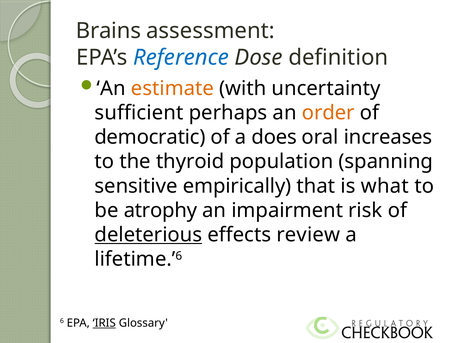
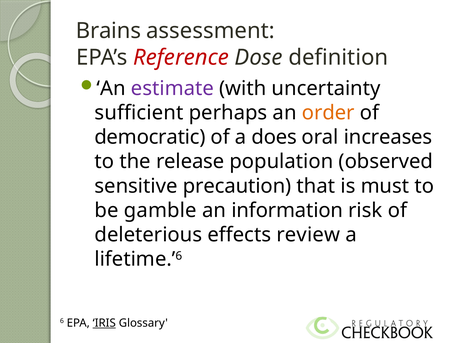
Reference colour: blue -> red (181, 58)
estimate colour: orange -> purple (172, 88)
thyroid: thyroid -> release (190, 161)
spanning: spanning -> observed (386, 161)
empirically: empirically -> precaution (237, 186)
what: what -> must (385, 186)
atrophy: atrophy -> gamble (160, 210)
impairment: impairment -> information (287, 210)
deleterious underline: present -> none (148, 235)
